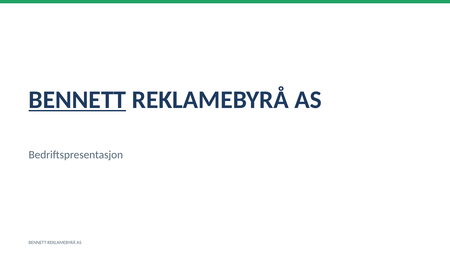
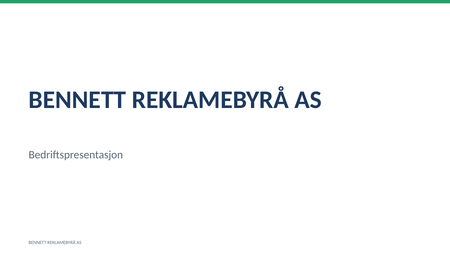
BENNETT underline: present -> none (77, 100)
